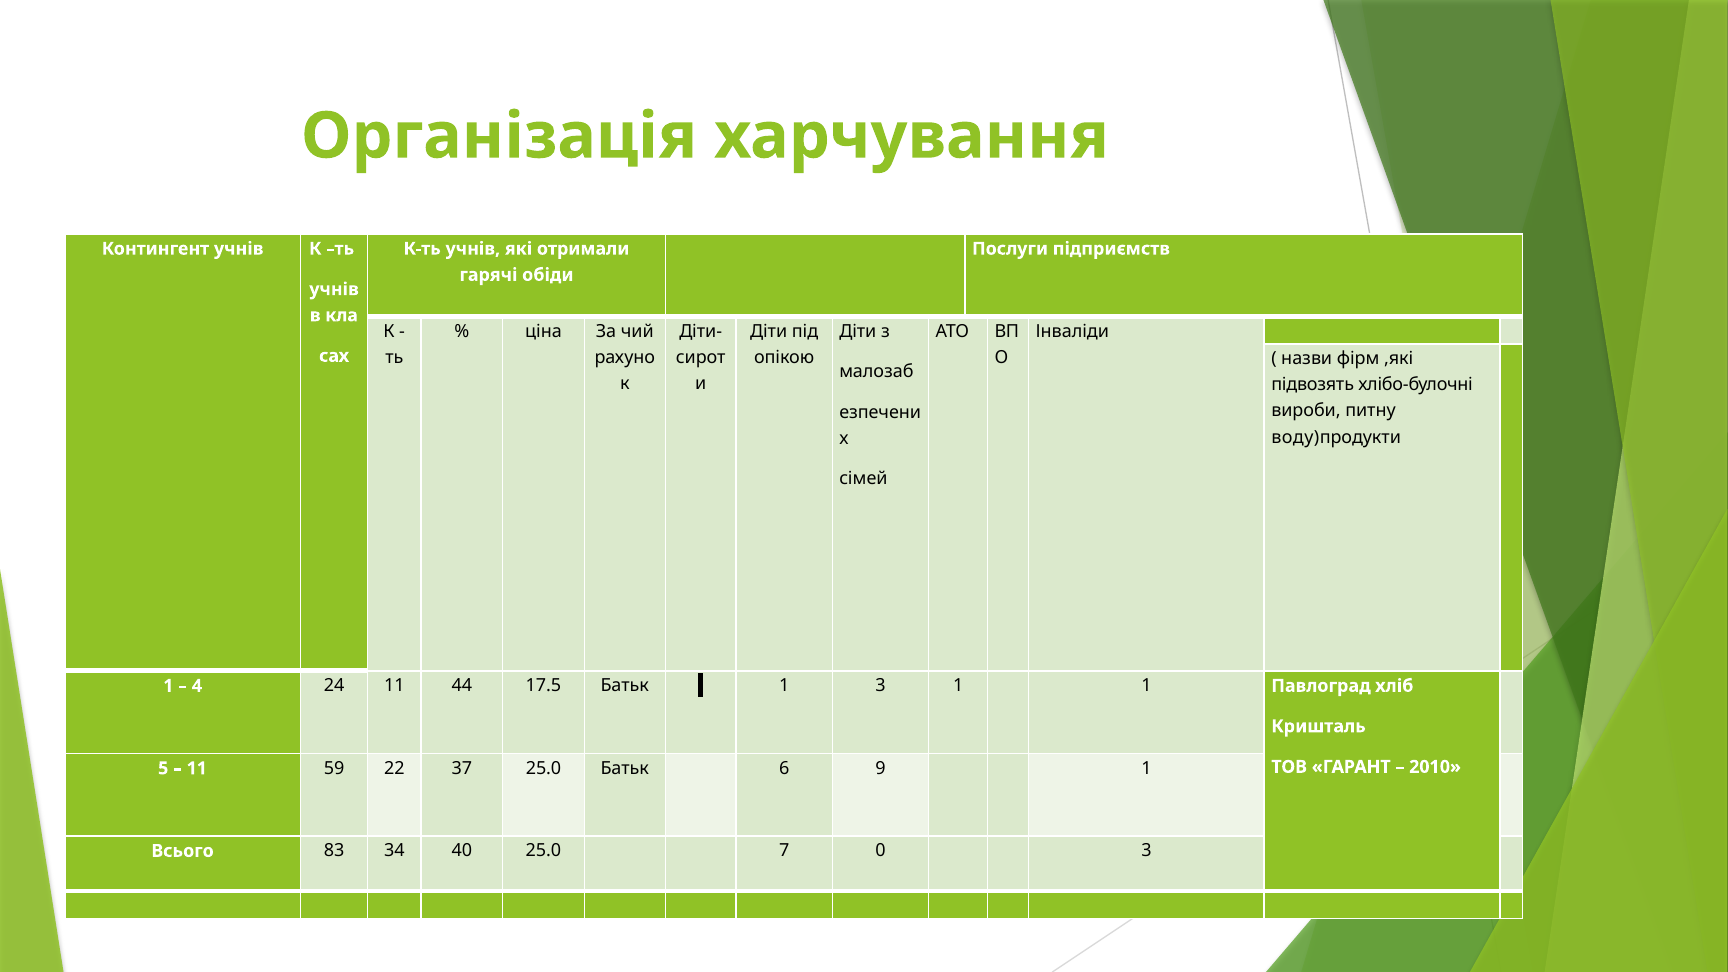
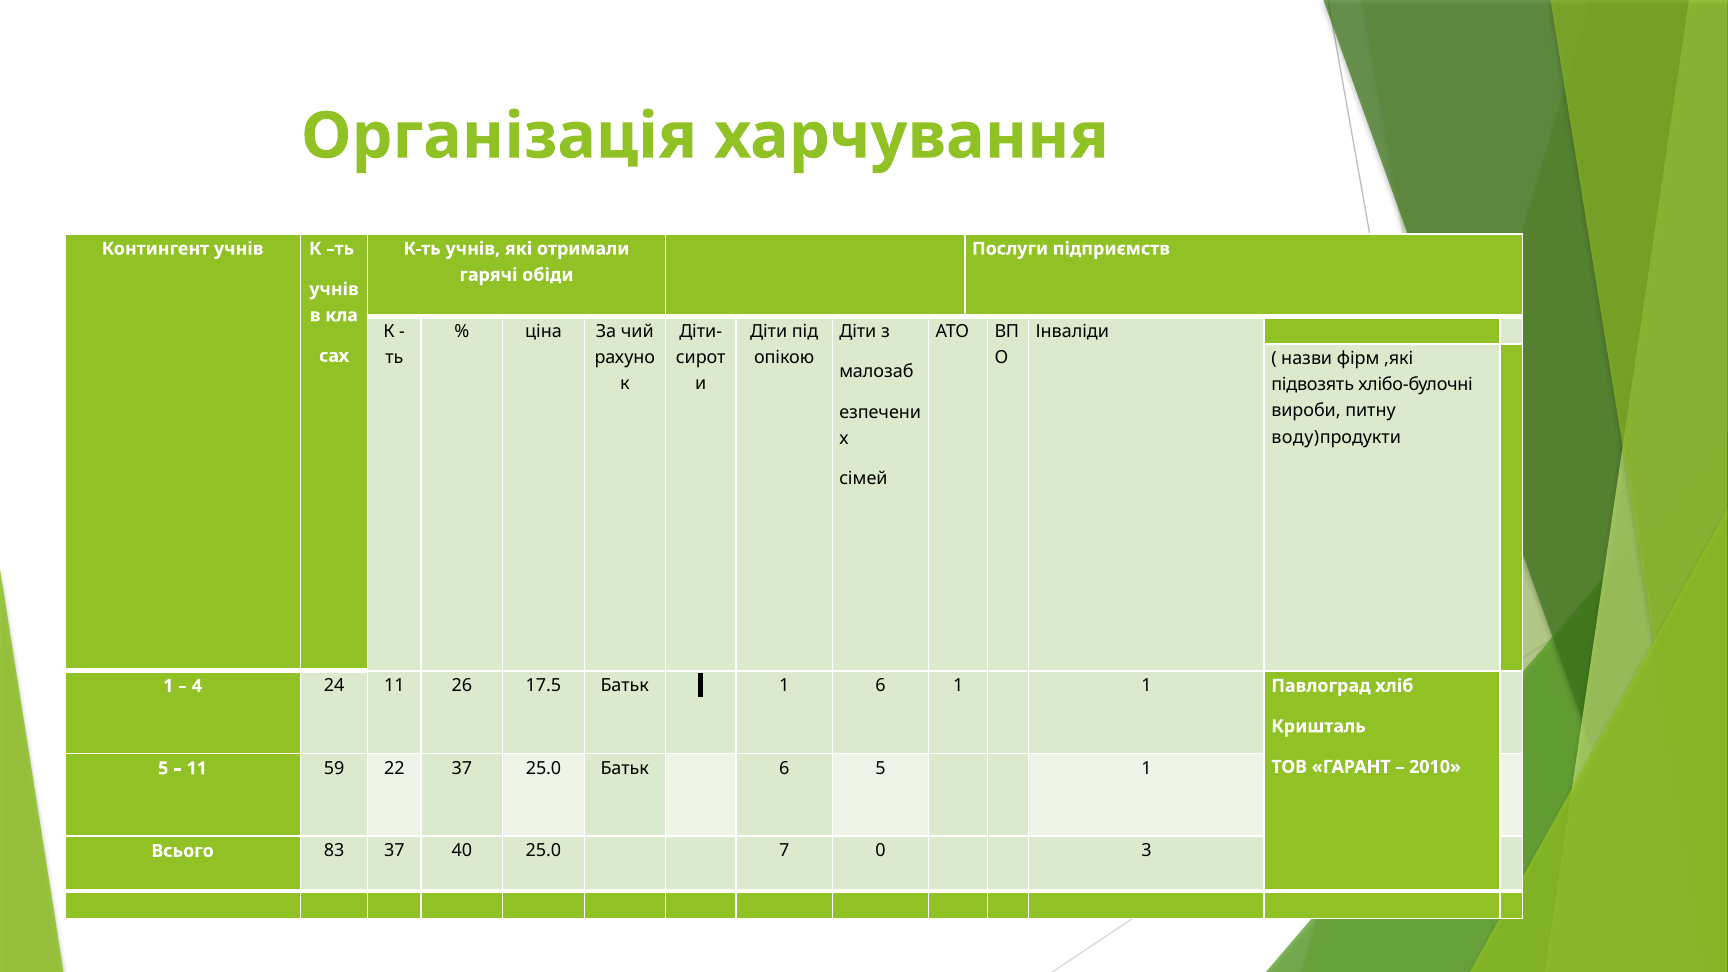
44: 44 -> 26 (462, 686)
1 3: 3 -> 6 (881, 686)
6 9: 9 -> 5 (881, 768)
83 34: 34 -> 37 (394, 851)
